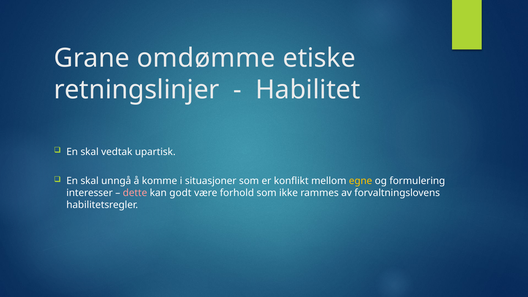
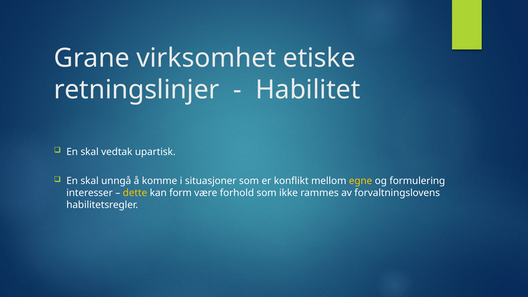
omdømme: omdømme -> virksomhet (206, 58)
dette colour: pink -> yellow (135, 193)
godt: godt -> form (181, 193)
